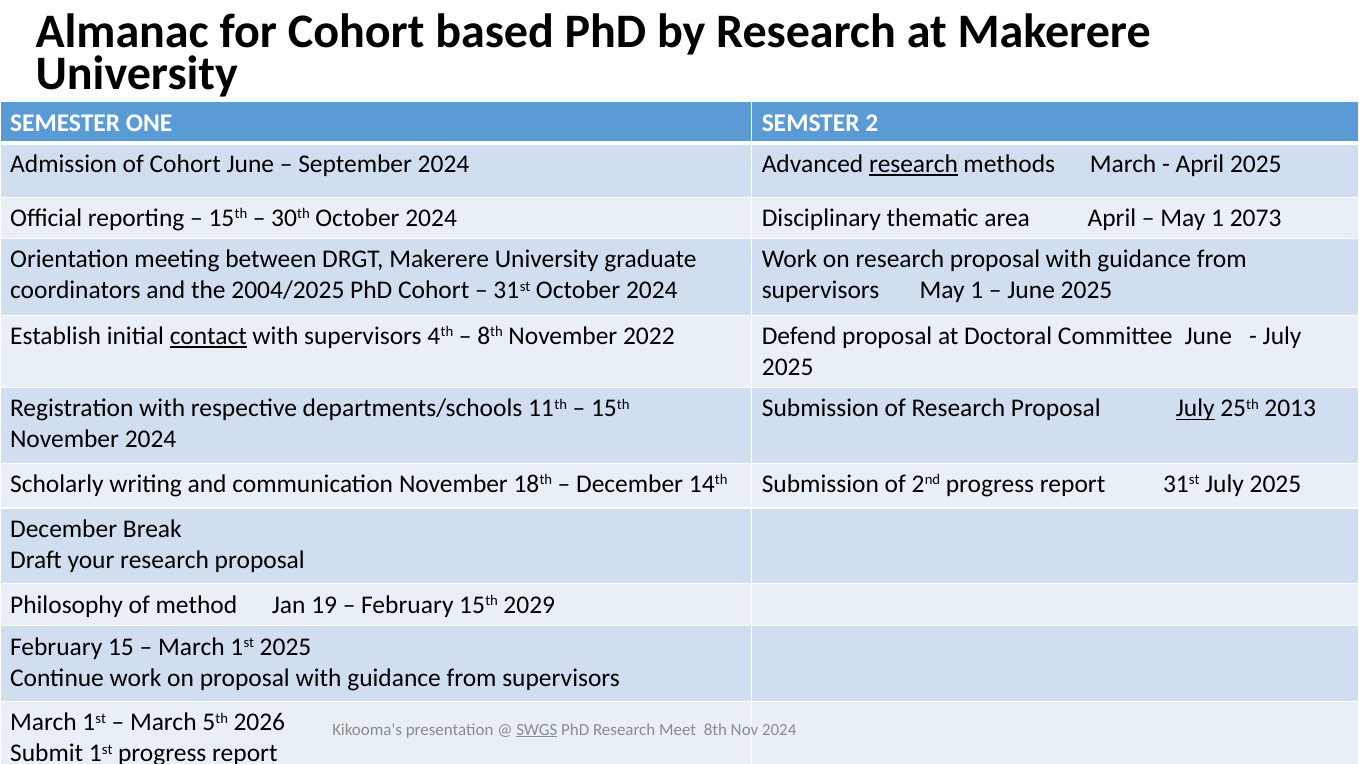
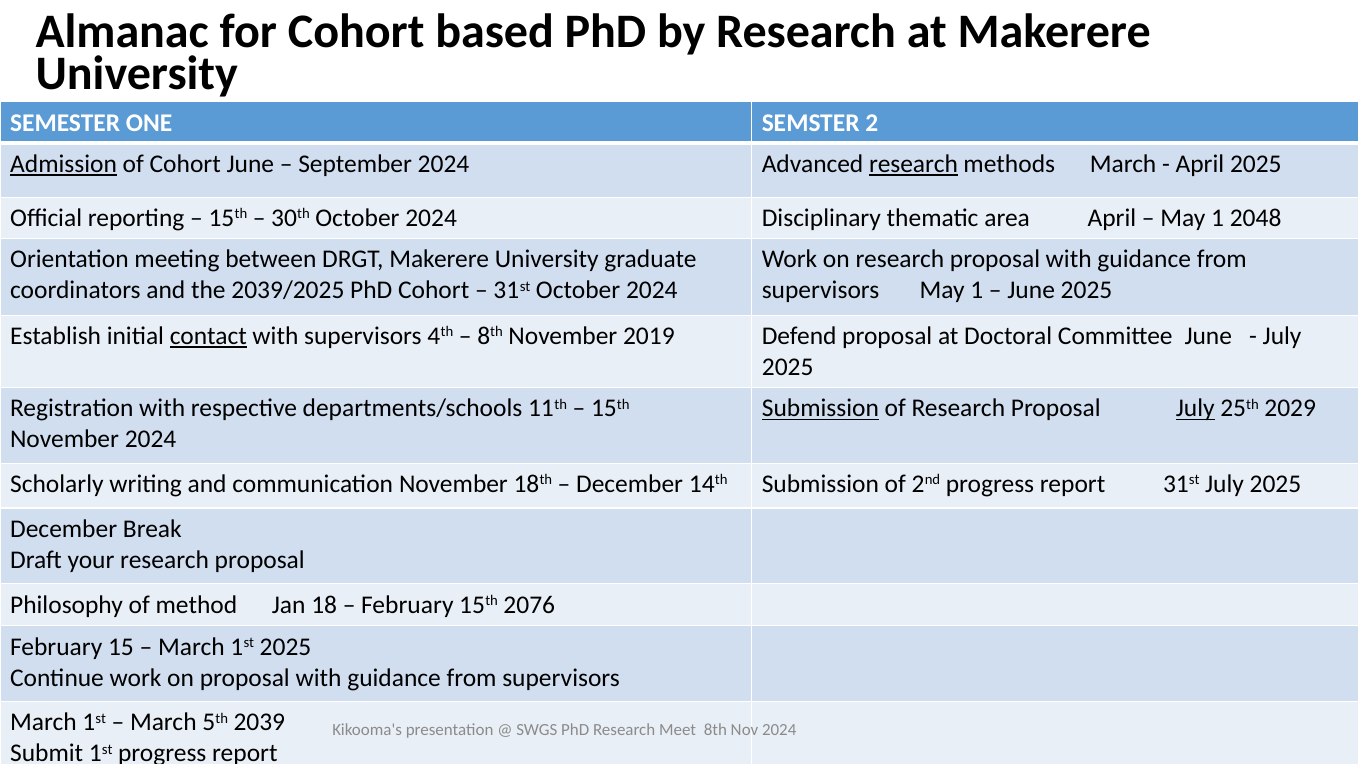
Admission underline: none -> present (64, 164)
2073: 2073 -> 2048 (1256, 218)
2004/2025: 2004/2025 -> 2039/2025 (288, 291)
2022: 2022 -> 2019 (649, 336)
Submission underline: none -> present (820, 409)
2013: 2013 -> 2029 (1290, 409)
19: 19 -> 18 (324, 605)
2029: 2029 -> 2076 (529, 605)
2026: 2026 -> 2039 (259, 723)
SWGS underline: present -> none (537, 730)
